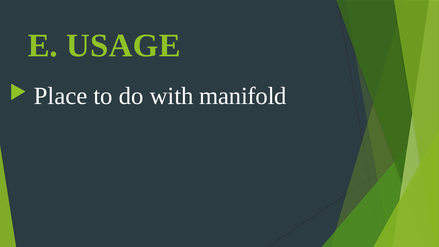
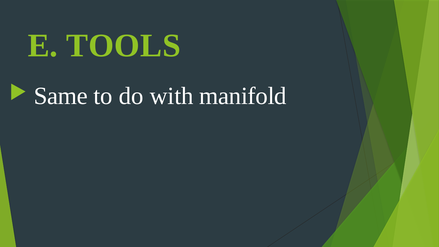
USAGE: USAGE -> TOOLS (123, 46)
Place: Place -> Same (61, 96)
